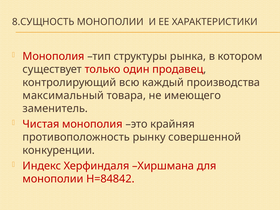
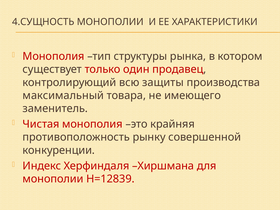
8.СУЩНОСТЬ: 8.СУЩНОСТЬ -> 4.СУЩНОСТЬ (43, 22)
каждый: каждый -> защиты (163, 82)
Н=84842: Н=84842 -> Н=12839 (110, 179)
